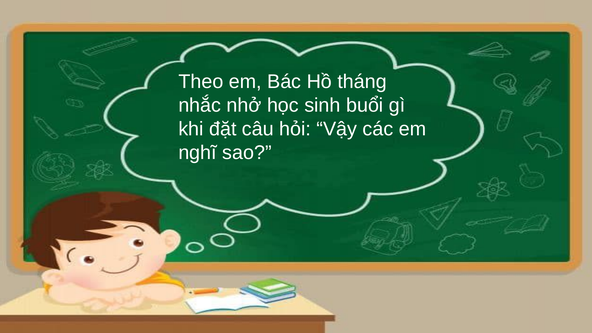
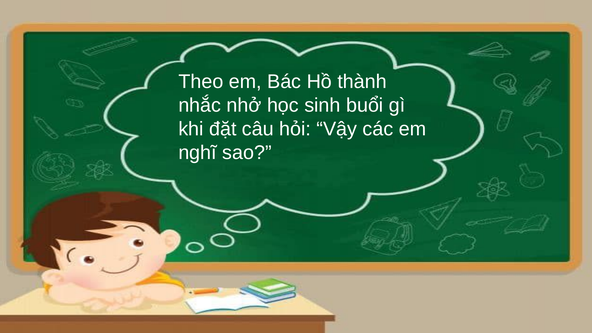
tháng: tháng -> thành (362, 82)
